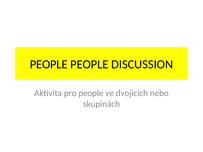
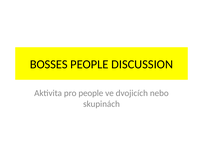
PEOPLE: PEOPLE -> BOSSES (49, 64)
